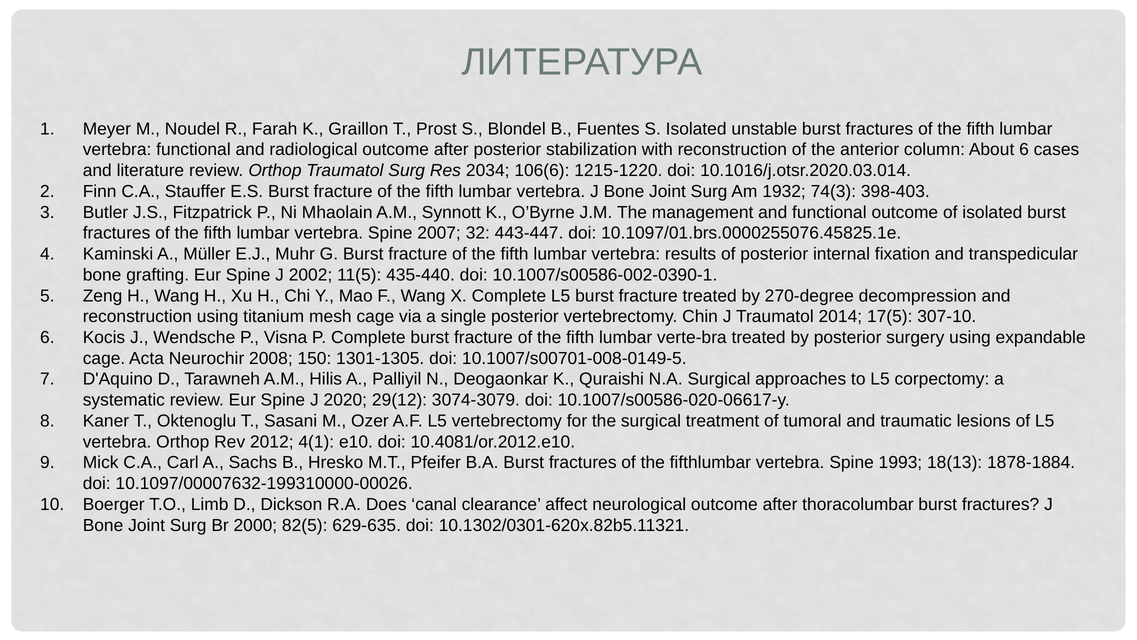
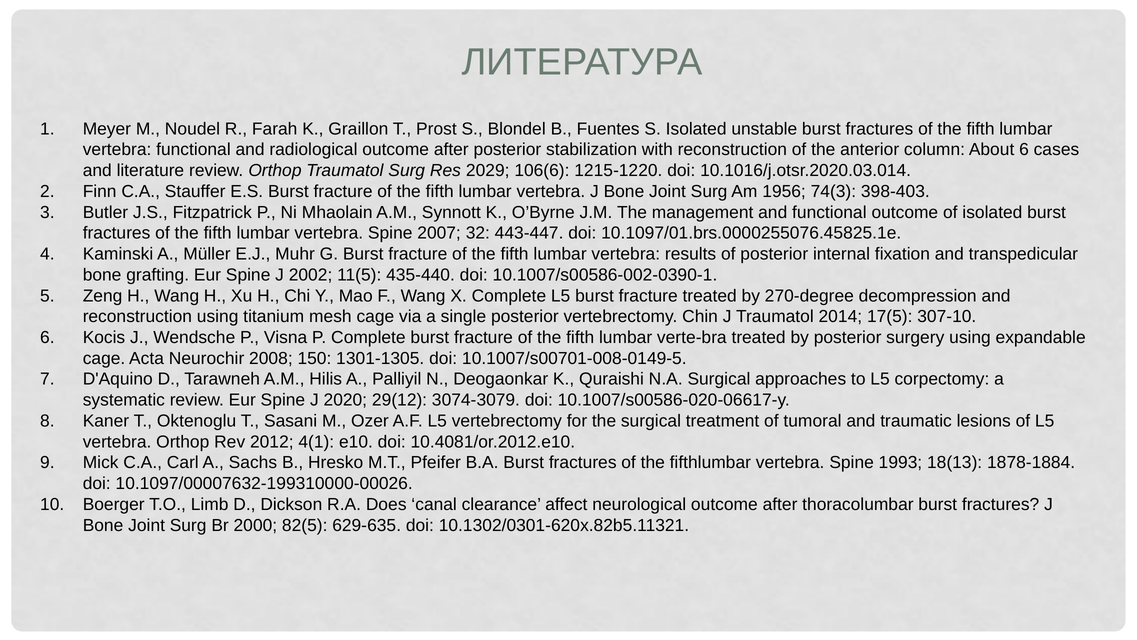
2034: 2034 -> 2029 (488, 170)
1932: 1932 -> 1956 (784, 191)
